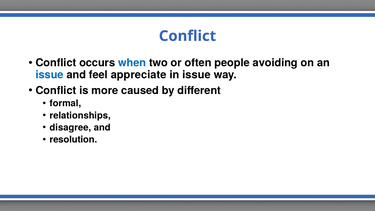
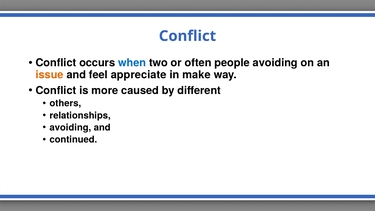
issue colour: blue -> orange (50, 75)
in issue: issue -> make (197, 75)
formal: formal -> others (65, 103)
disagree: disagree -> avoiding (70, 127)
resolution: resolution -> continued (73, 140)
